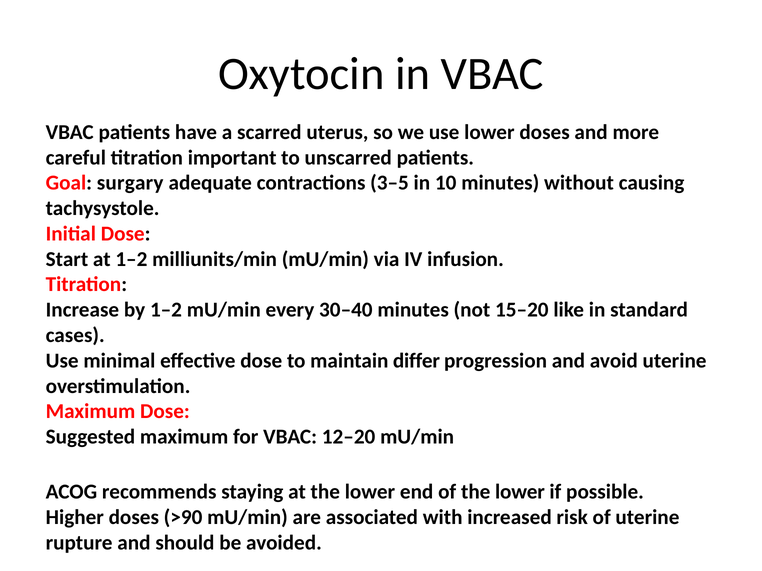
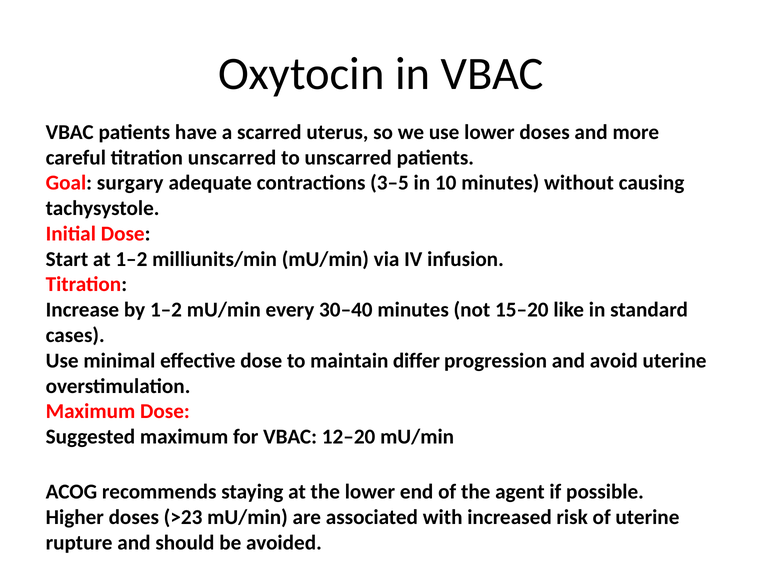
titration important: important -> unscarred (232, 158)
of the lower: lower -> agent (520, 492)
>90: >90 -> >23 (183, 518)
